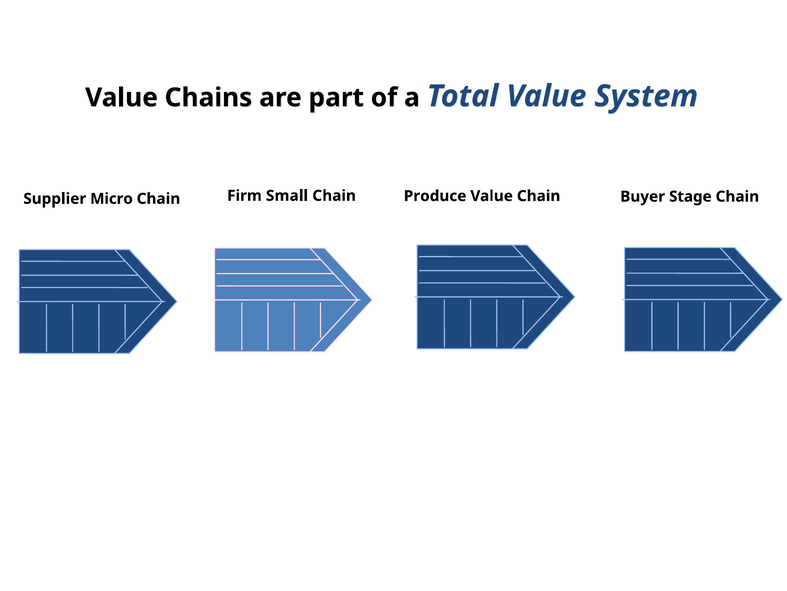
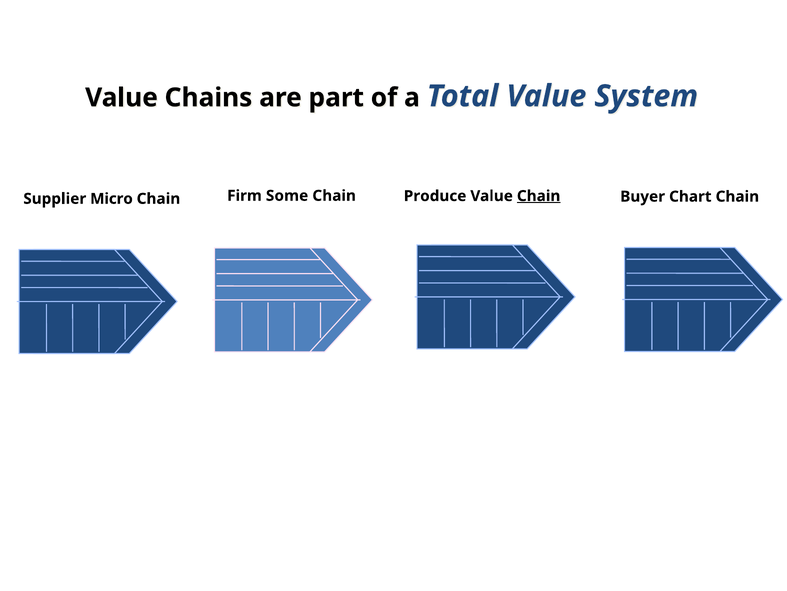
Small: Small -> Some (287, 196)
Chain underline: none -> present (539, 196)
Stage: Stage -> Chart (690, 196)
